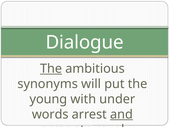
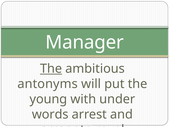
Dialogue: Dialogue -> Manager (85, 42)
synonyms: synonyms -> antonyms (48, 84)
and underline: present -> none (121, 114)
